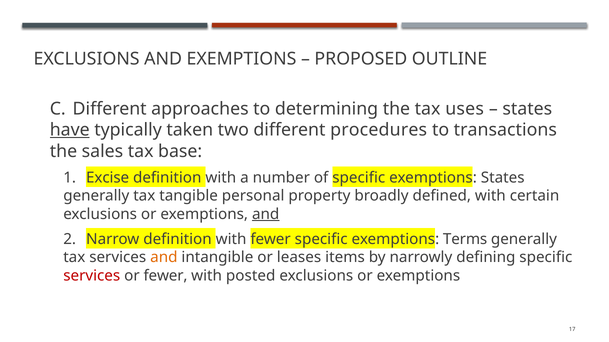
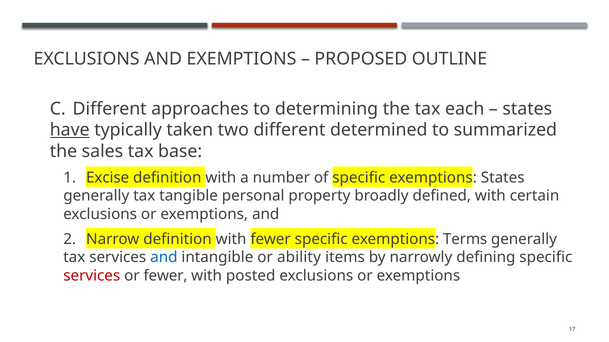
uses: uses -> each (465, 109)
procedures: procedures -> determined (379, 130)
transactions: transactions -> summarized (505, 130)
and underline: present -> none (266, 214)
and colour: orange -> blue (164, 258)
leases: leases -> ability (299, 258)
